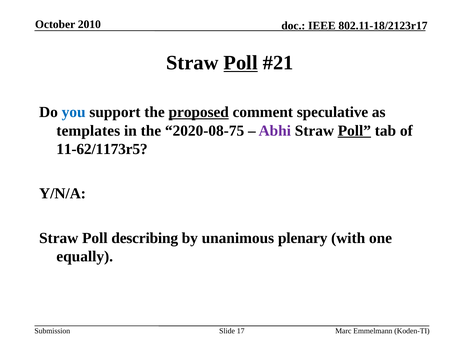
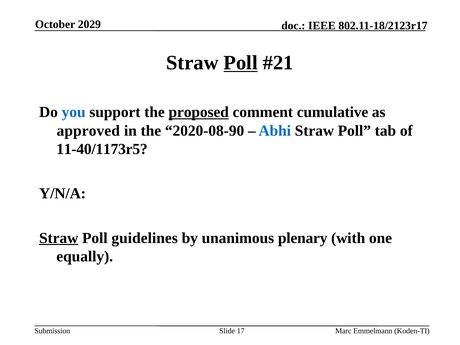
2010: 2010 -> 2029 (89, 24)
speculative: speculative -> cumulative (333, 112)
templates: templates -> approved (88, 131)
2020-08-75: 2020-08-75 -> 2020-08-90 (205, 131)
Abhi colour: purple -> blue (275, 131)
Poll underline: present -> none (354, 131)
11-62/1173r5: 11-62/1173r5 -> 11-40/1173r5 (102, 149)
Straw underline: none -> present (59, 238)
describing: describing -> guidelines (145, 238)
